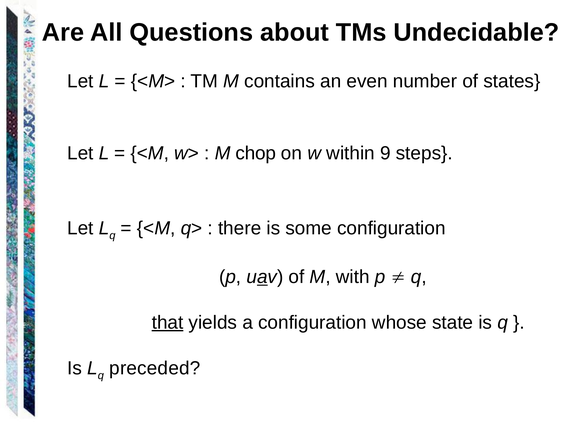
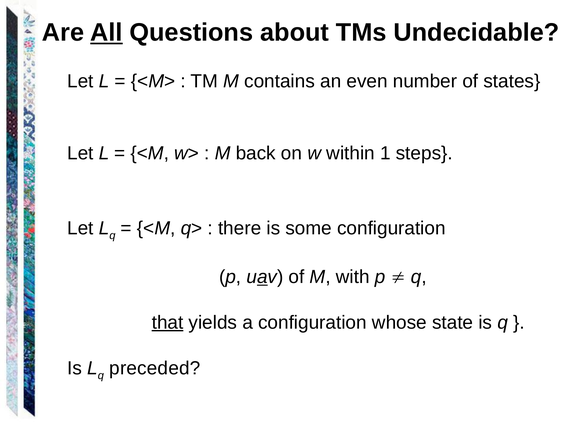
All underline: none -> present (106, 33)
chop: chop -> back (256, 153)
9: 9 -> 1 (385, 153)
